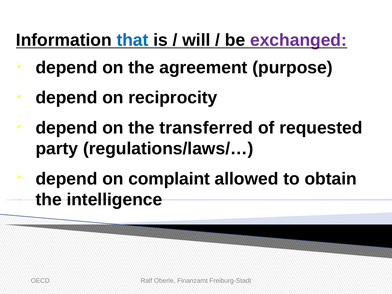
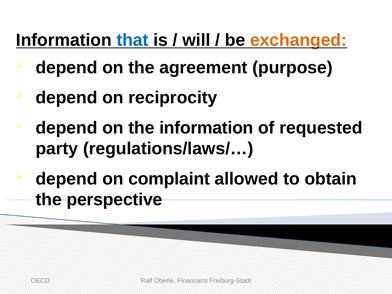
exchanged colour: purple -> orange (298, 40)
the transferred: transferred -> information (206, 128)
intelligence: intelligence -> perspective (114, 200)
